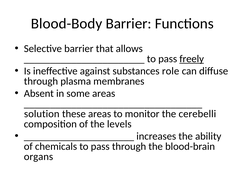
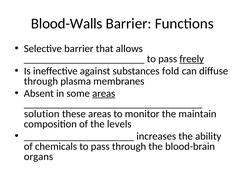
Blood-Body: Blood-Body -> Blood-Walls (67, 24)
role: role -> fold (171, 71)
areas underline: none -> present (104, 94)
cerebelli: cerebelli -> maintain (197, 114)
